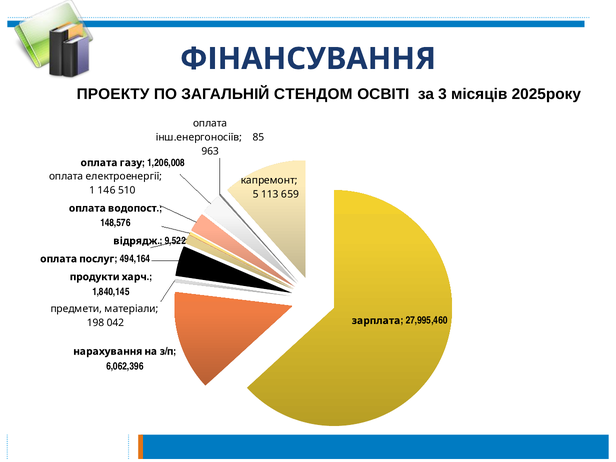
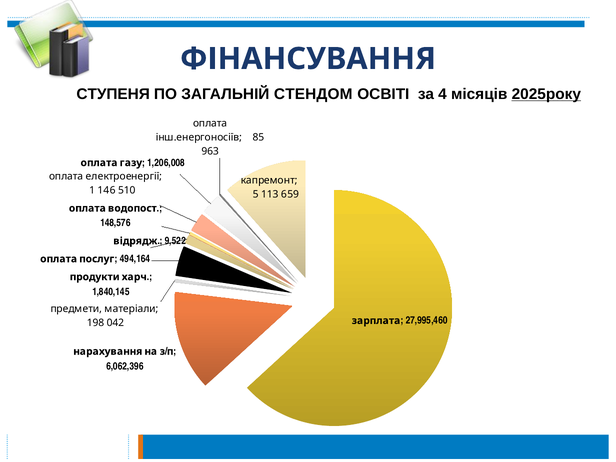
ПРОЕКТУ: ПРОЕКТУ -> СТУПЕНЯ (113, 94)
3: 3 -> 4 (443, 94)
2025року underline: none -> present (546, 94)
